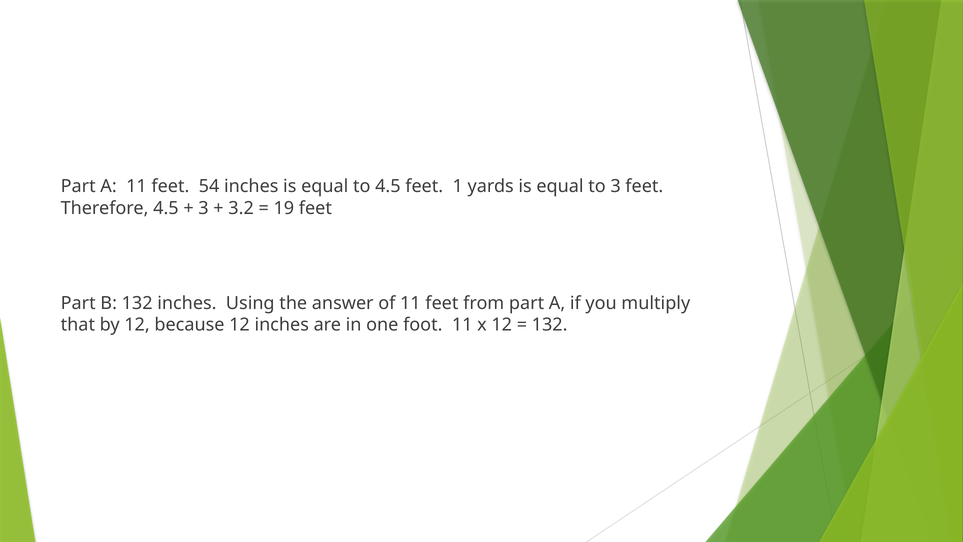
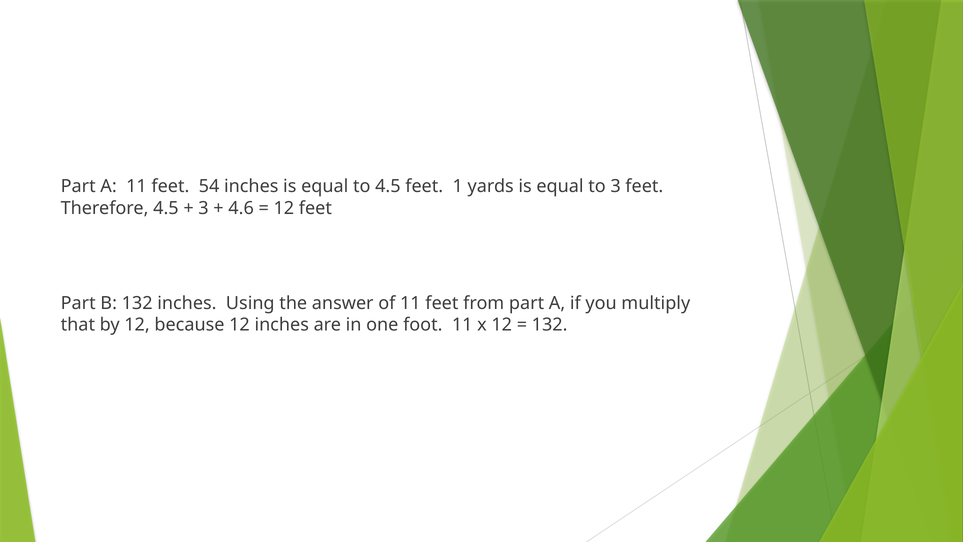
3.2: 3.2 -> 4.6 (241, 208)
19: 19 -> 12 (284, 208)
